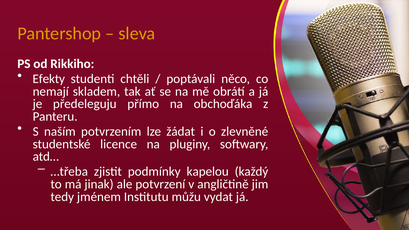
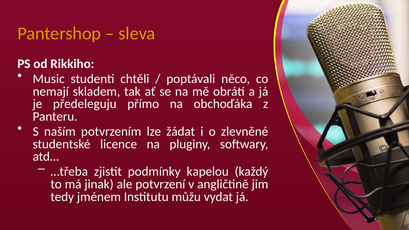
Efekty: Efekty -> Music (49, 79)
